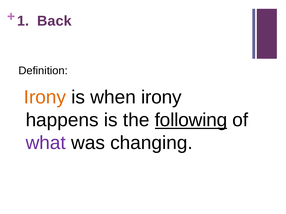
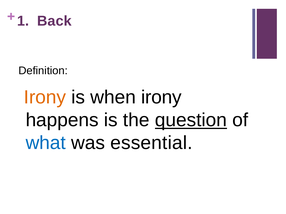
following: following -> question (191, 120)
what colour: purple -> blue (46, 143)
changing: changing -> essential (151, 143)
